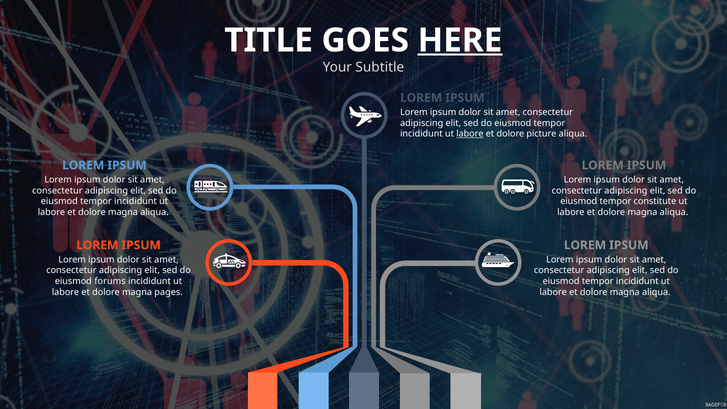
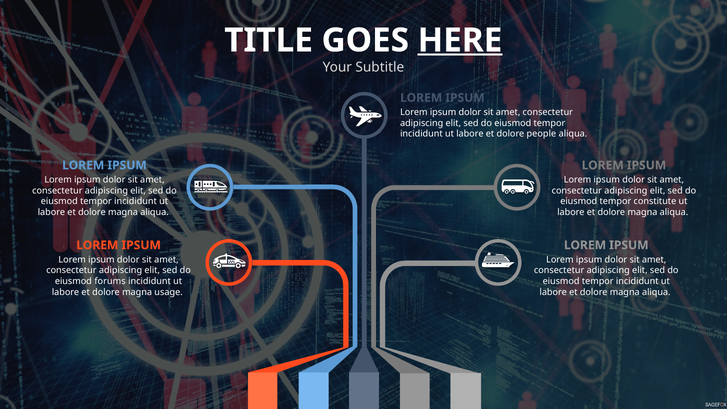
labore underline: present -> none (470, 134)
picture: picture -> people (541, 134)
pages: pages -> usage (169, 292)
